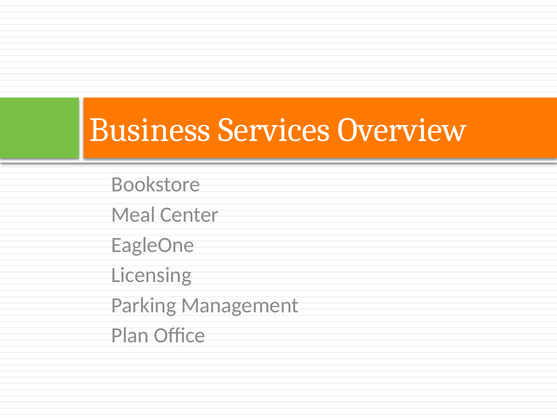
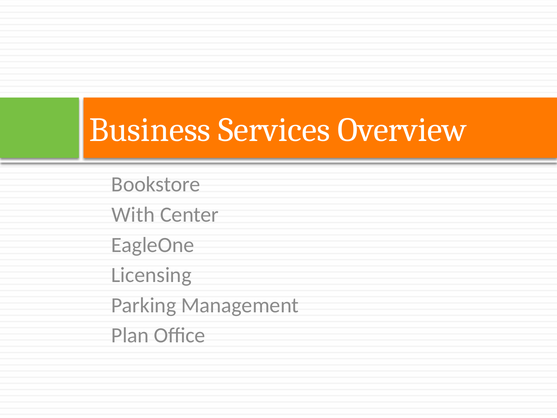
Meal: Meal -> With (133, 215)
